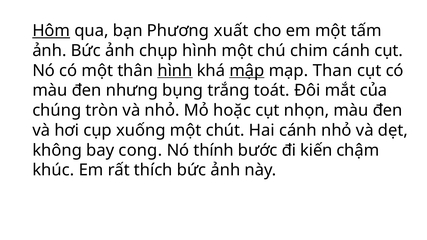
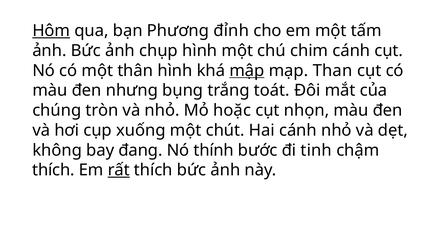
xuất: xuất -> đỉnh (231, 31)
hình underline: present -> none (175, 71)
cong: cong -> đang (140, 150)
kiến: kiến -> tinh (316, 150)
khúc: khúc -> thích (53, 170)
rất underline: none -> present (119, 170)
